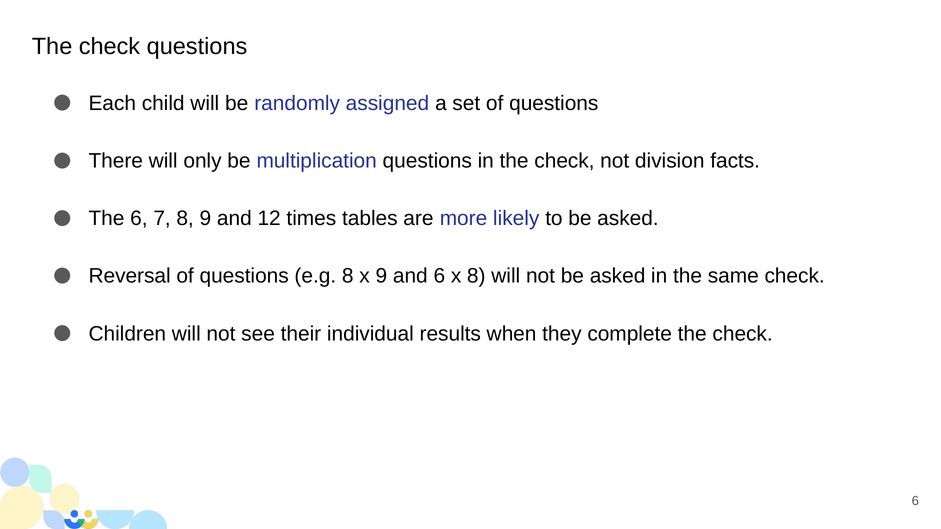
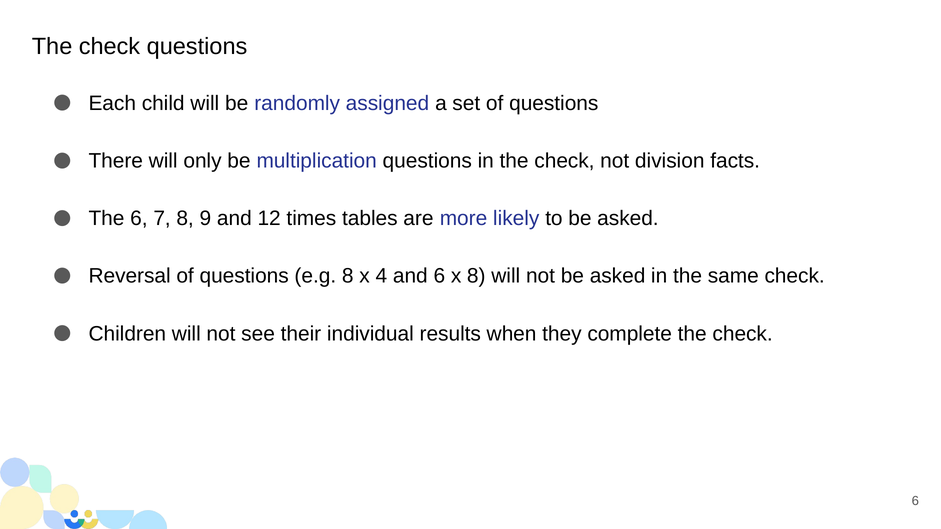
x 9: 9 -> 4 (381, 276)
